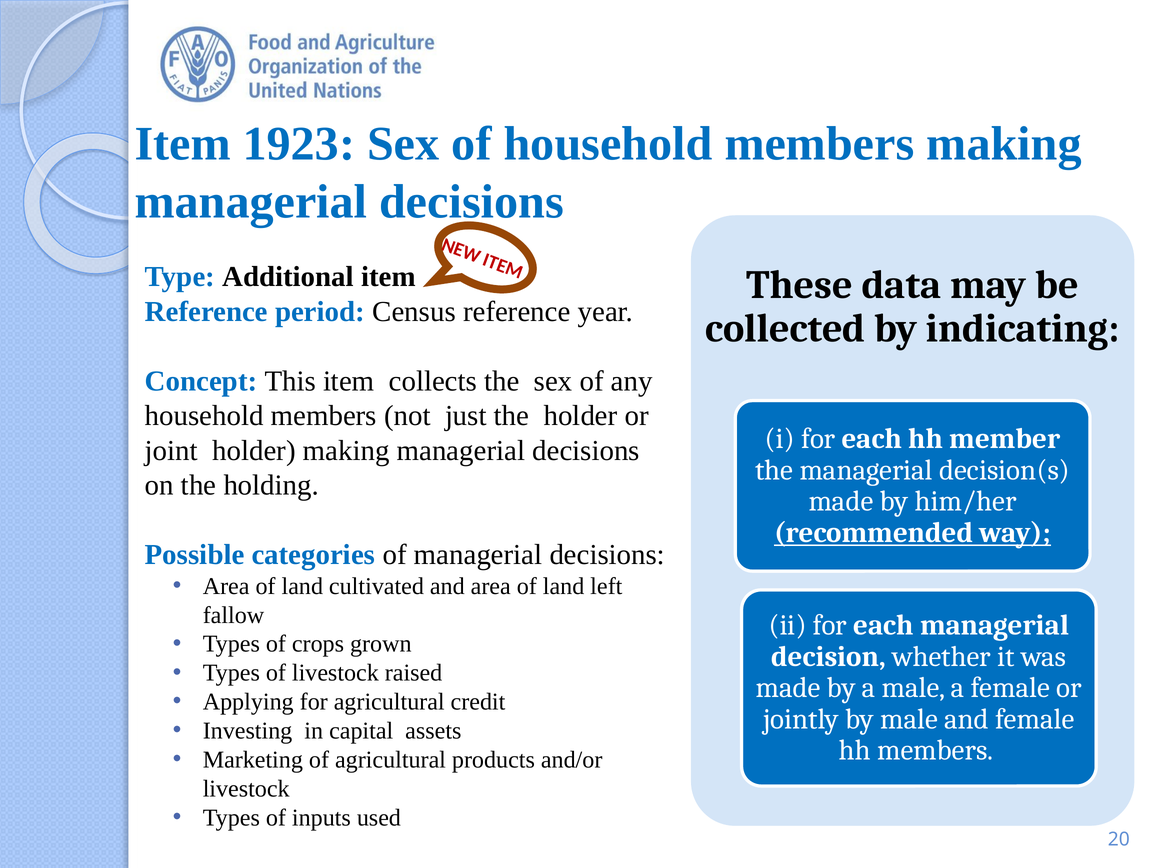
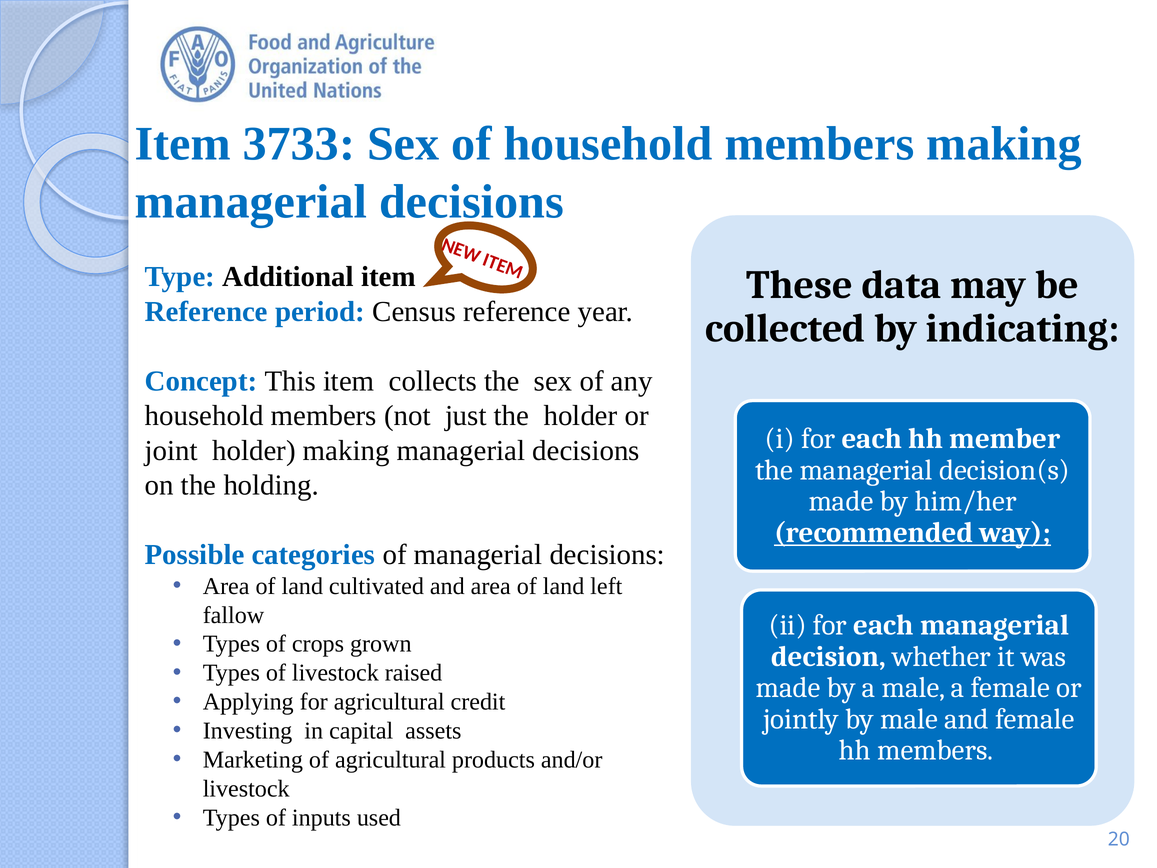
1923: 1923 -> 3733 (299, 144)
